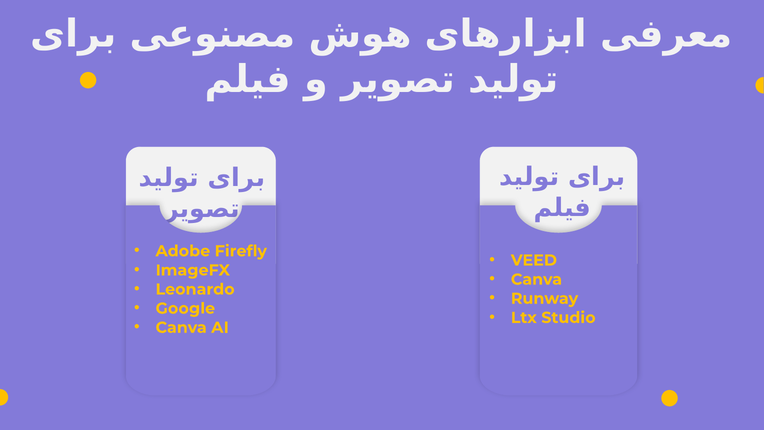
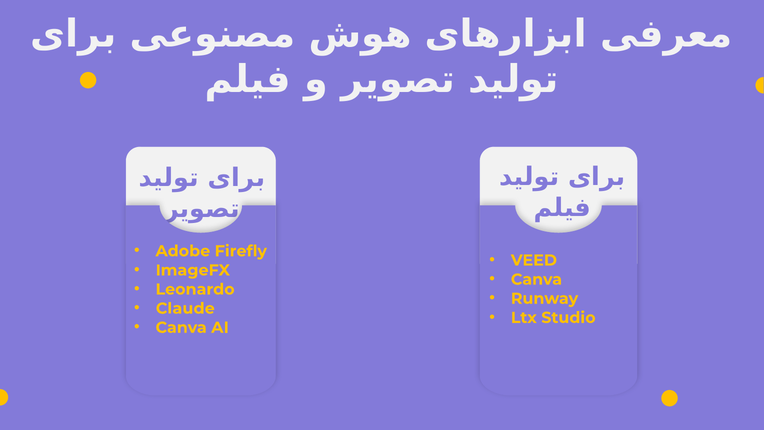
Google: Google -> Claude (185, 308)
